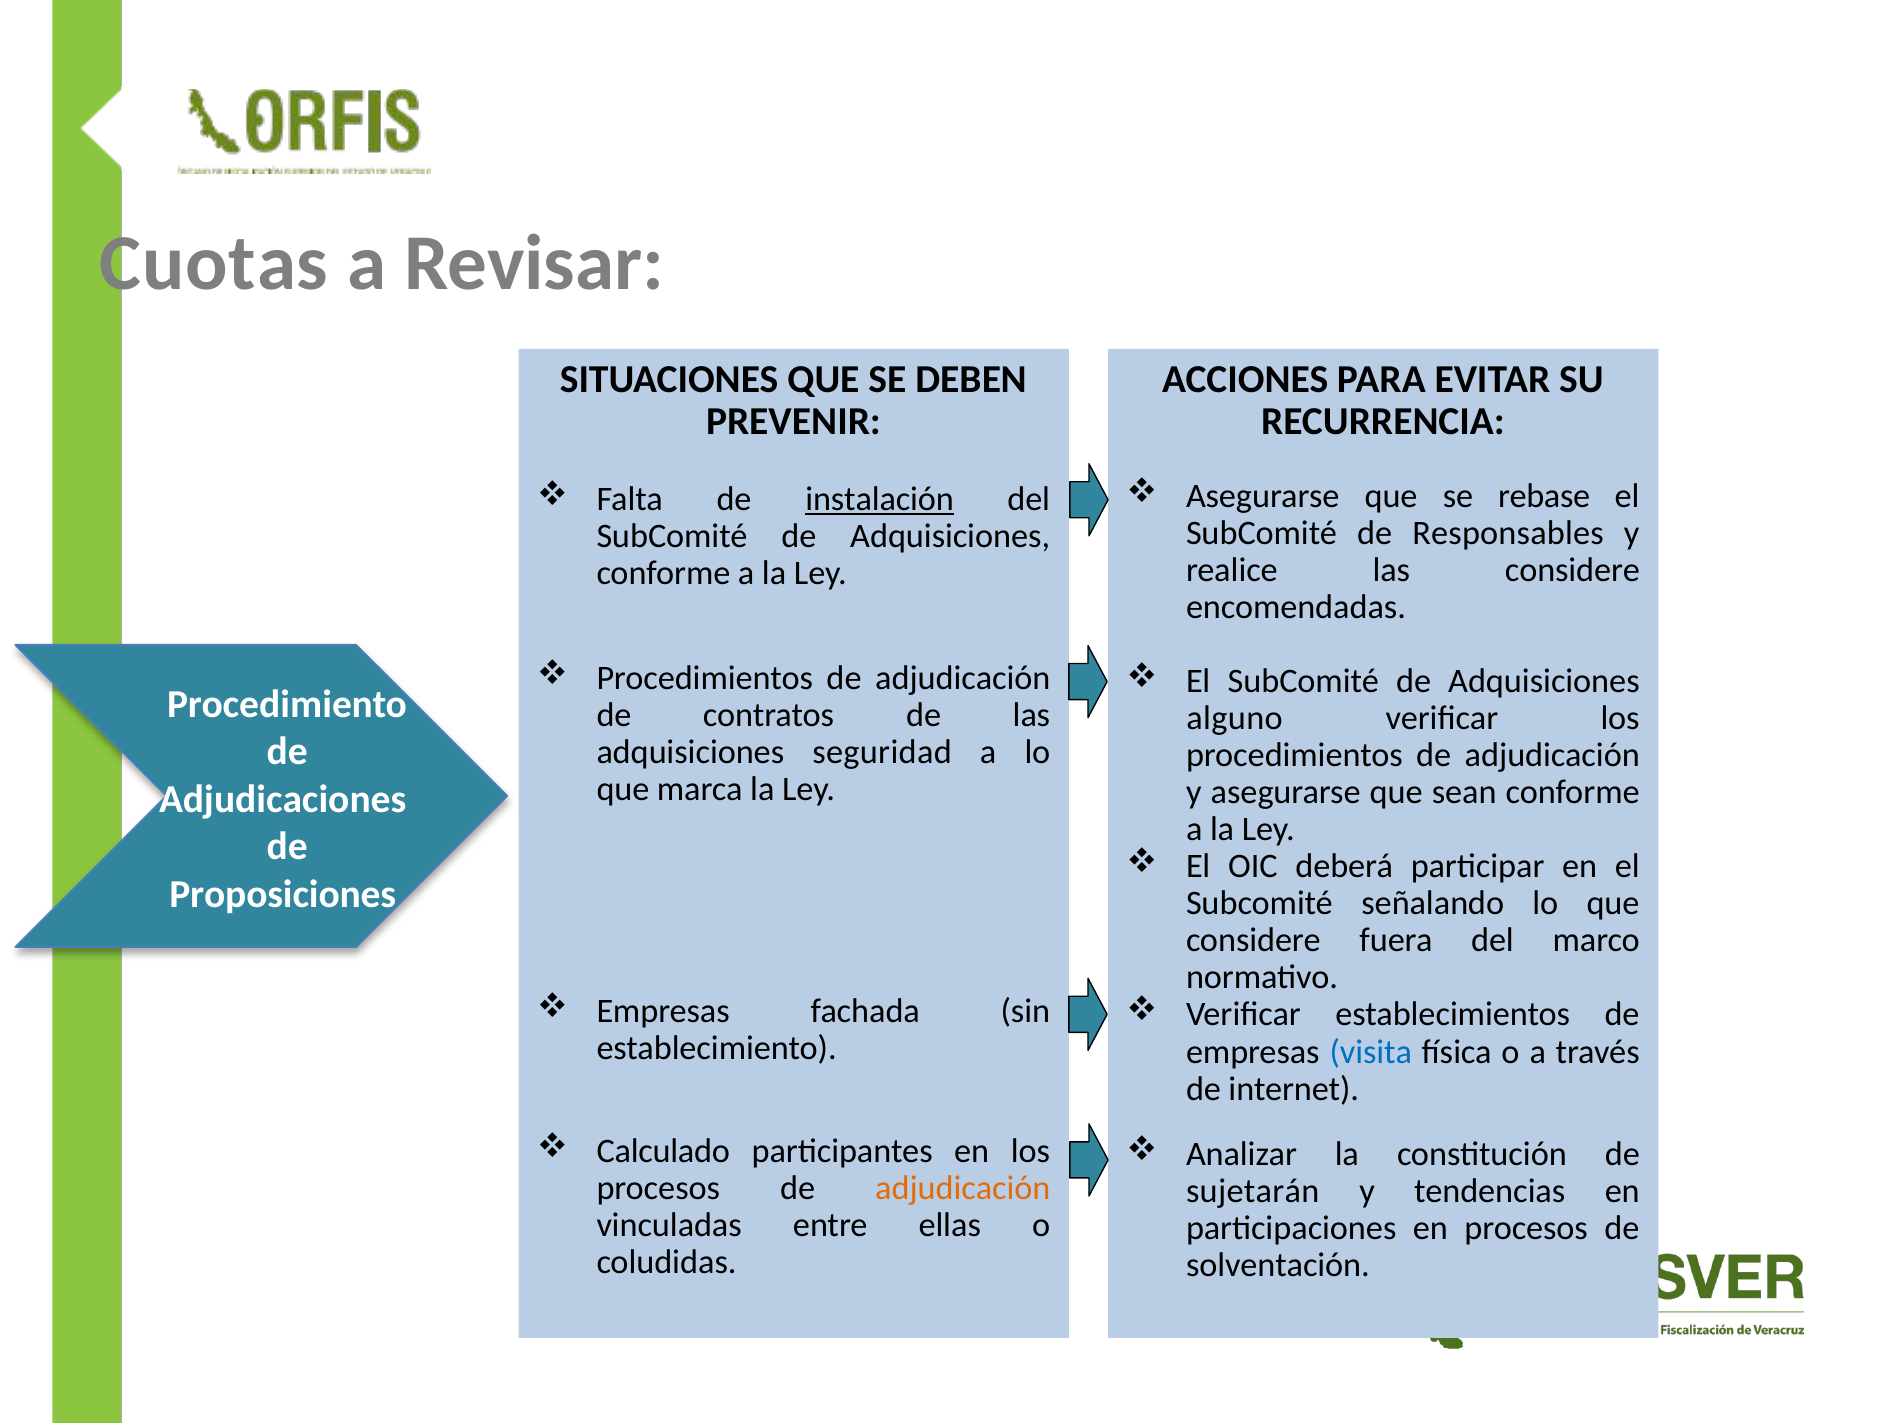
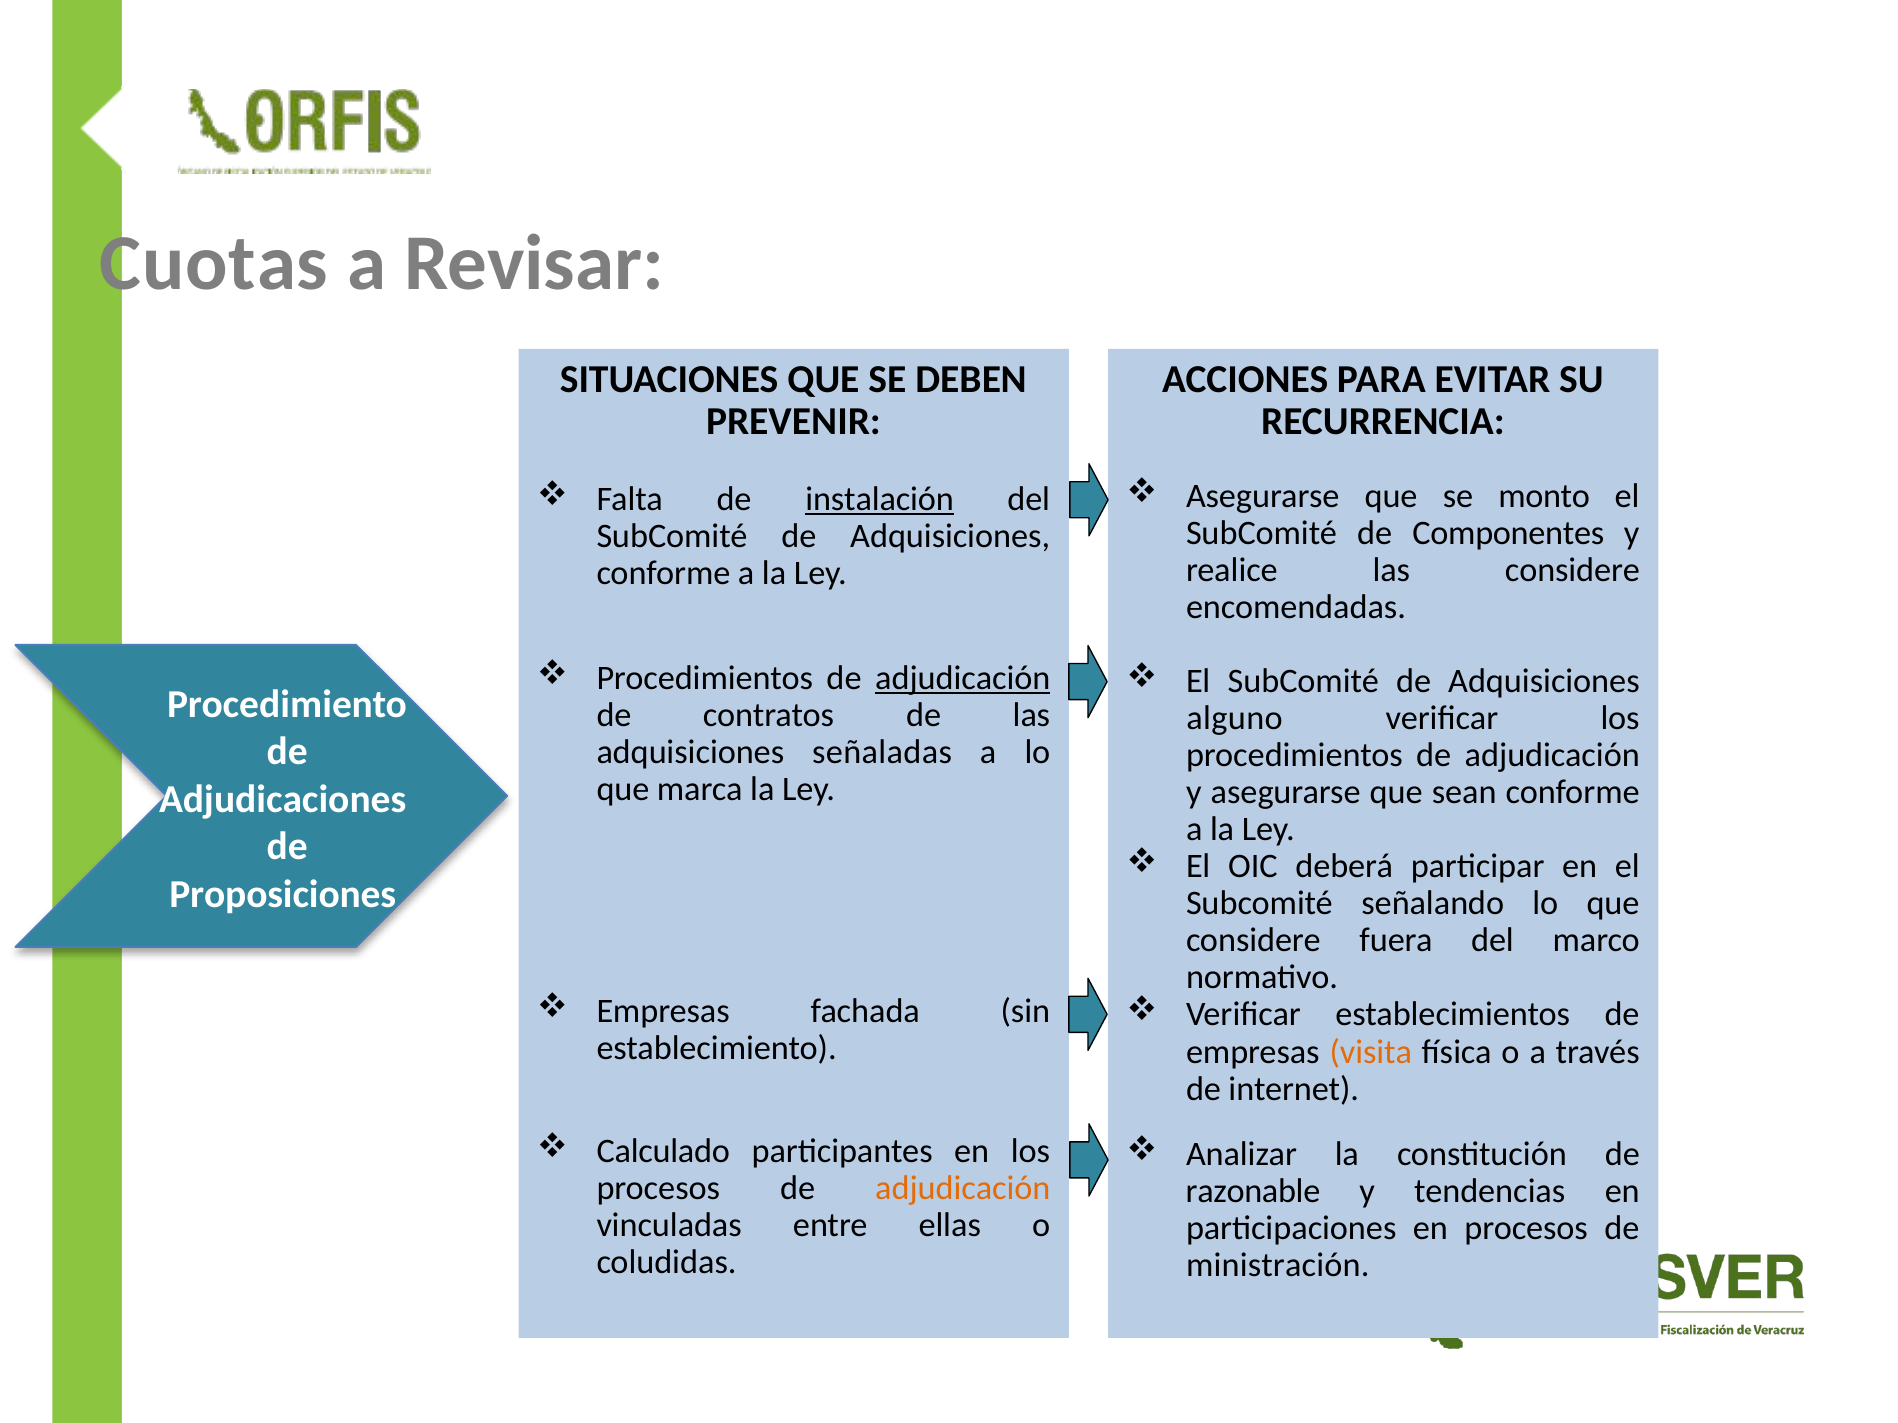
rebase: rebase -> monto (1544, 496)
Responsables: Responsables -> Componentes (1508, 533)
adjudicación underline: none -> present (963, 679)
seguridad: seguridad -> señaladas (882, 753)
visita colour: blue -> orange (1371, 1052)
sujetarán: sujetarán -> razonable (1253, 1192)
solventación: solventación -> ministración (1278, 1266)
